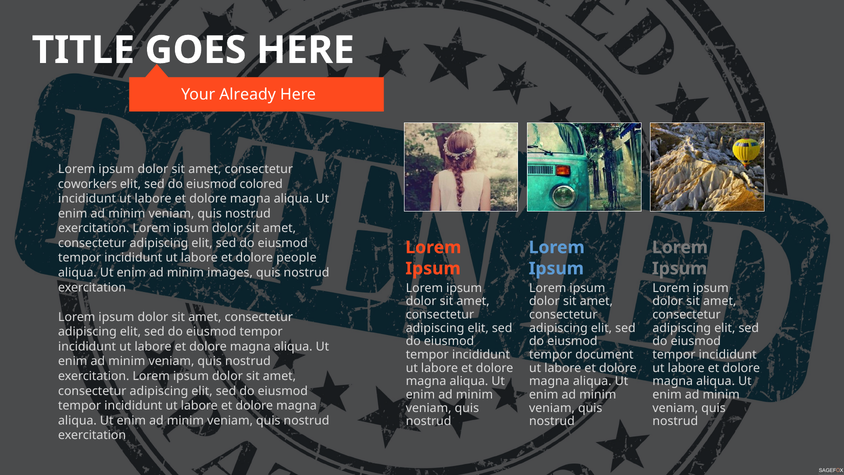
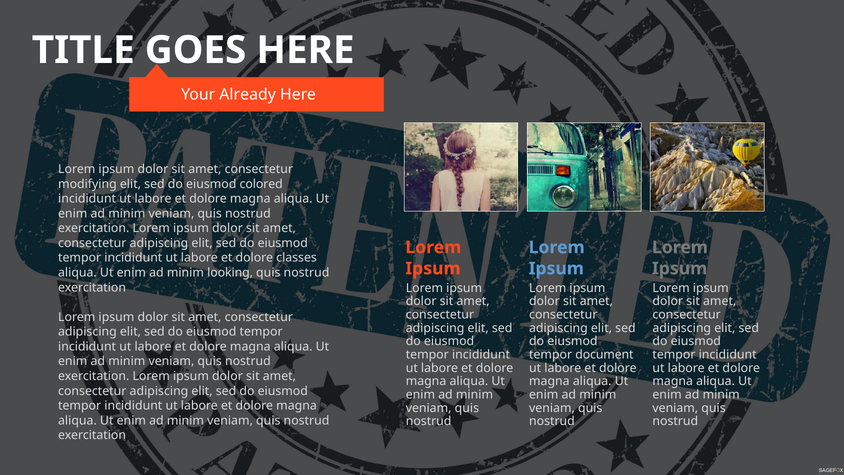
coworkers: coworkers -> modifying (87, 184)
people: people -> classes (297, 258)
images: images -> looking (230, 273)
